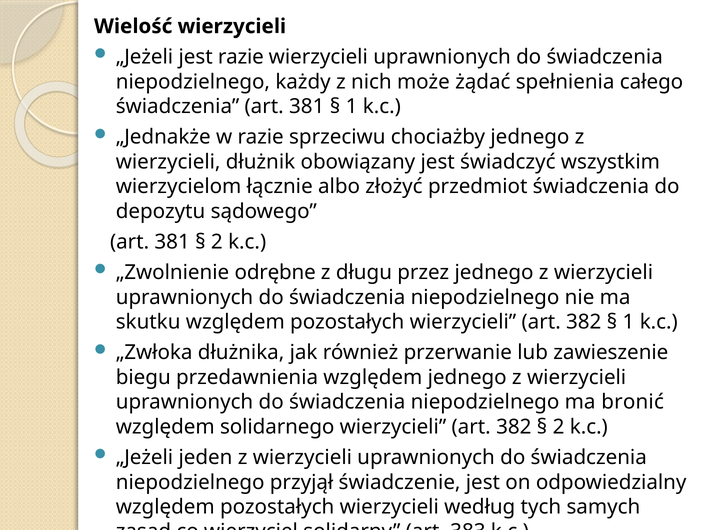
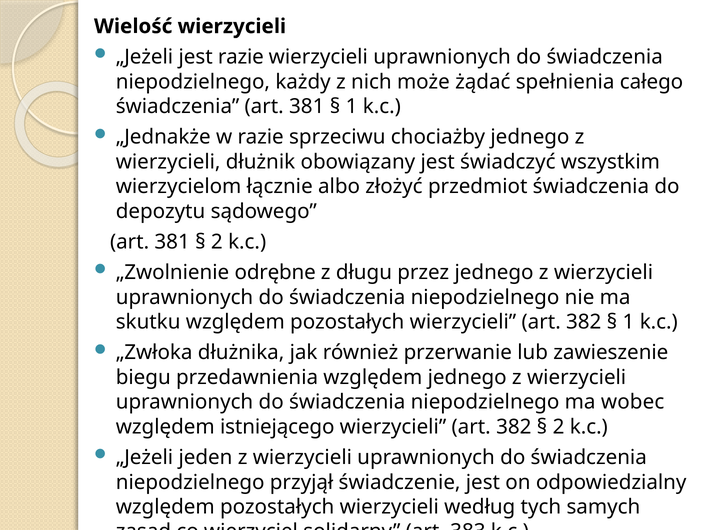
bronić: bronić -> wobec (633, 402)
solidarnego: solidarnego -> istniejącego (277, 426)
